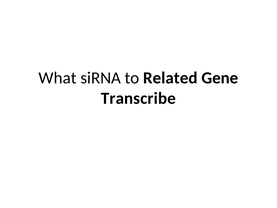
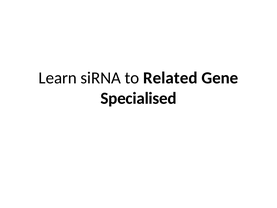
What: What -> Learn (58, 78)
Transcribe: Transcribe -> Specialised (139, 98)
